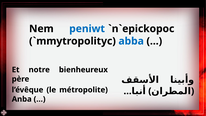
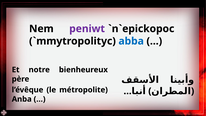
peniwt colour: blue -> purple (87, 29)
